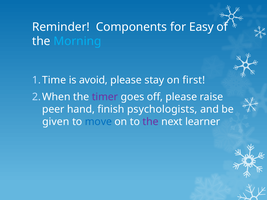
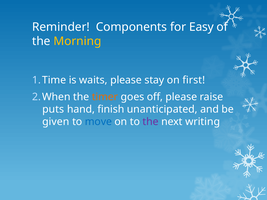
Morning colour: light blue -> yellow (77, 41)
avoid: avoid -> waits (93, 80)
timer colour: purple -> orange (105, 97)
peer: peer -> puts (53, 109)
psychologists: psychologists -> unanticipated (162, 109)
learner: learner -> writing (203, 122)
